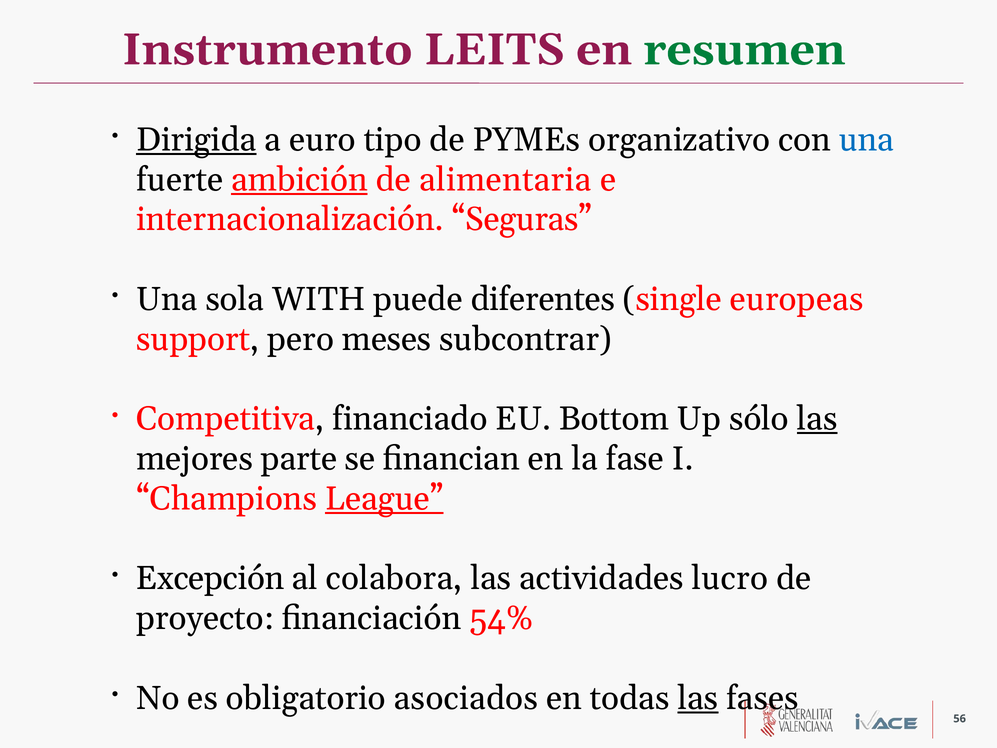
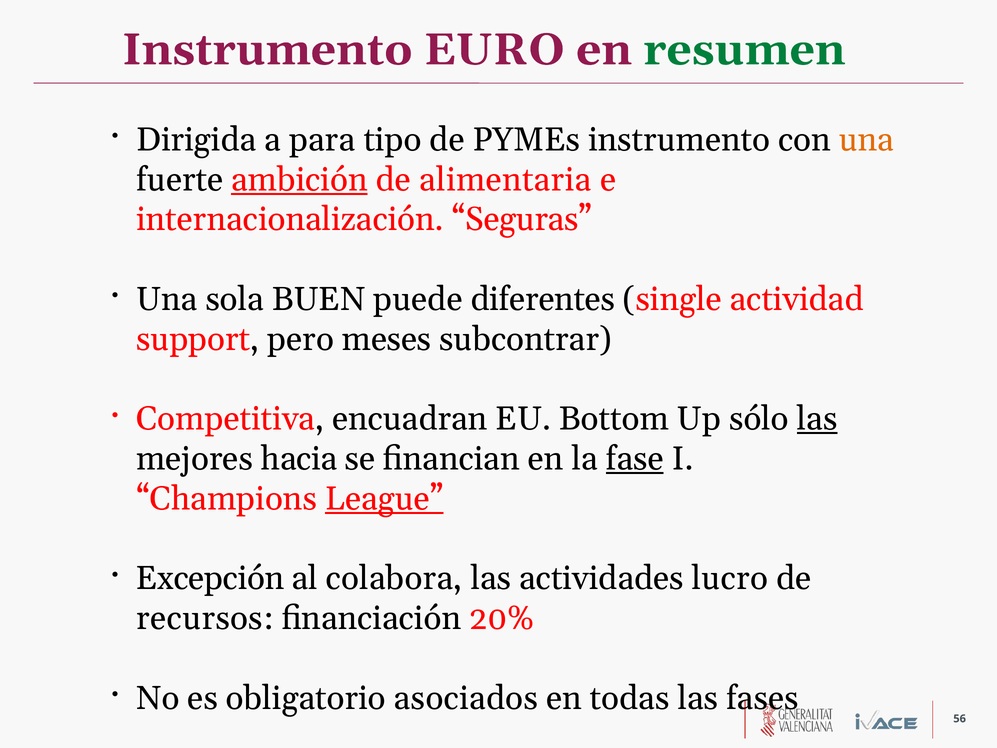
LEITS: LEITS -> EURO (494, 50)
Dirigida underline: present -> none (196, 140)
euro: euro -> para (322, 140)
PYMEs organizativo: organizativo -> instrumento (679, 140)
una colour: blue -> orange (866, 140)
WITH: WITH -> BUEN (319, 299)
europeas: europeas -> actividad (797, 299)
financiado: financiado -> encuadran (410, 419)
parte: parte -> hacia (299, 459)
fase underline: none -> present (635, 459)
proyecto: proyecto -> recursos (205, 618)
54%: 54% -> 20% (502, 618)
las underline: present -> none (698, 698)
